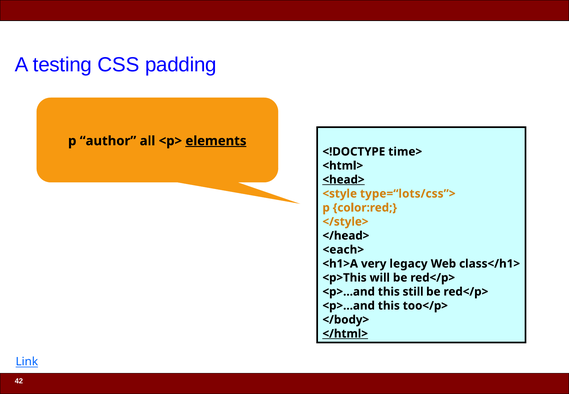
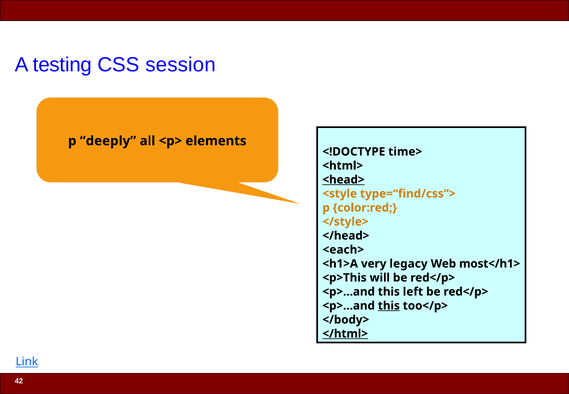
padding: padding -> session (181, 65)
author: author -> deeply (108, 141)
elements underline: present -> none (216, 141)
type=“lots/css”>: type=“lots/css”> -> type=“find/css”> (408, 194)
class</h1>: class</h1> -> most</h1> (490, 264)
still: still -> left (413, 292)
this underline: none -> present (389, 306)
